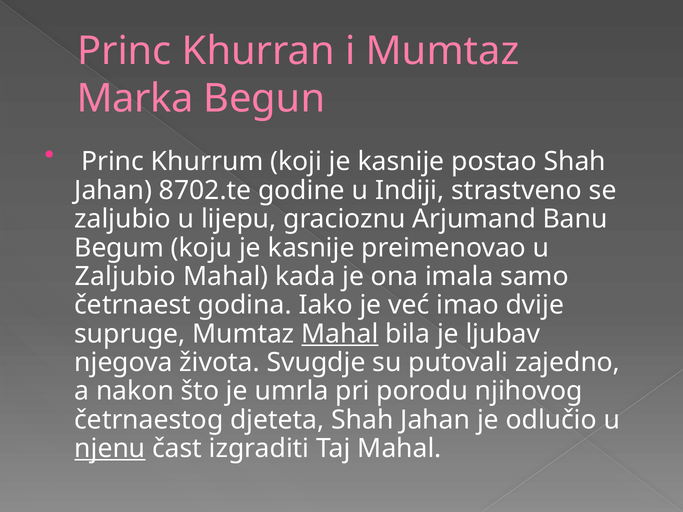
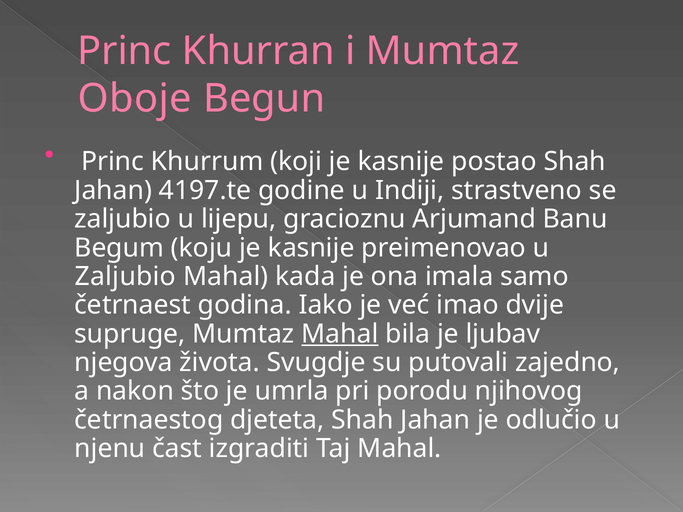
Marka: Marka -> Oboje (135, 99)
8702.te: 8702.te -> 4197.te (205, 190)
njenu underline: present -> none (110, 449)
